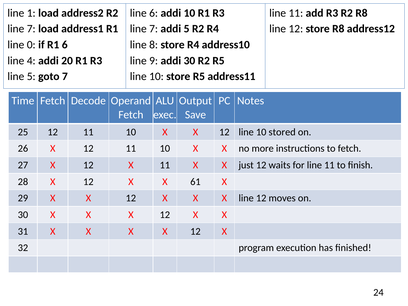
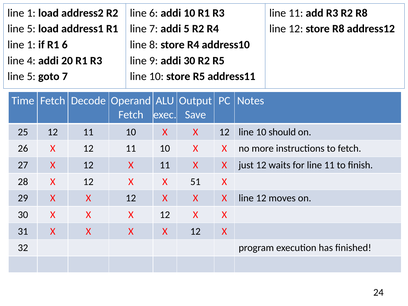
7: 7 -> 5 (31, 29)
0: 0 -> 1 (31, 45)
stored: stored -> should (282, 132)
61: 61 -> 51 (195, 182)
